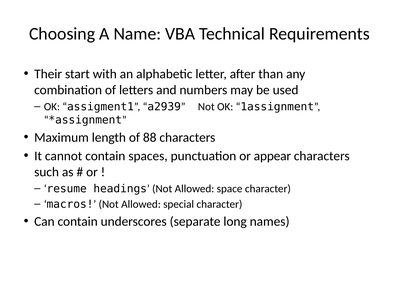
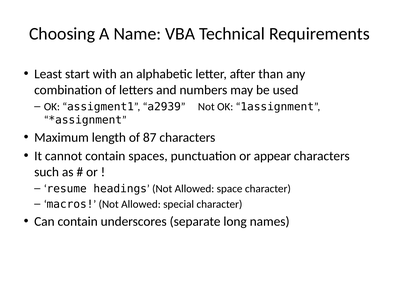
Their: Their -> Least (48, 74)
88: 88 -> 87 (150, 137)
